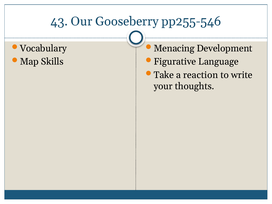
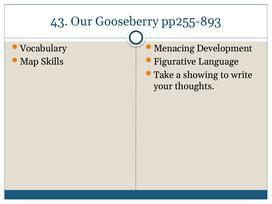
pp255-546: pp255-546 -> pp255-893 (191, 21)
reaction: reaction -> showing (201, 75)
